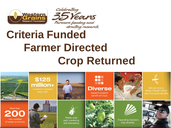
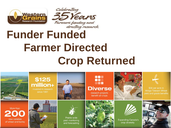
Criteria: Criteria -> Funder (25, 35)
